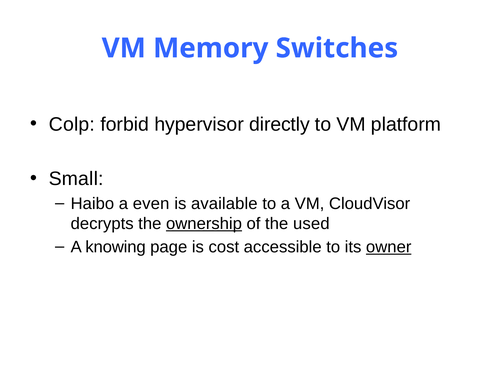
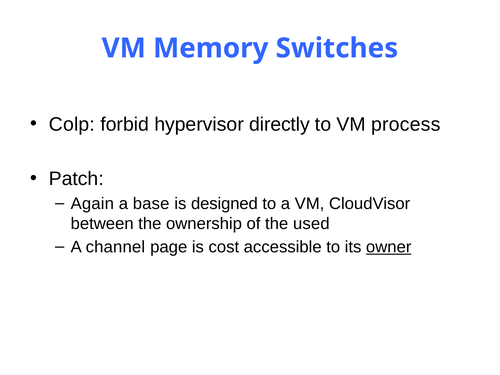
platform: platform -> process (406, 124)
Small: Small -> Patch (76, 179)
Haibo: Haibo -> Again (92, 204)
even: even -> base (151, 204)
available: available -> designed (224, 204)
decrypts: decrypts -> between (102, 224)
ownership underline: present -> none (204, 224)
knowing: knowing -> channel (115, 247)
